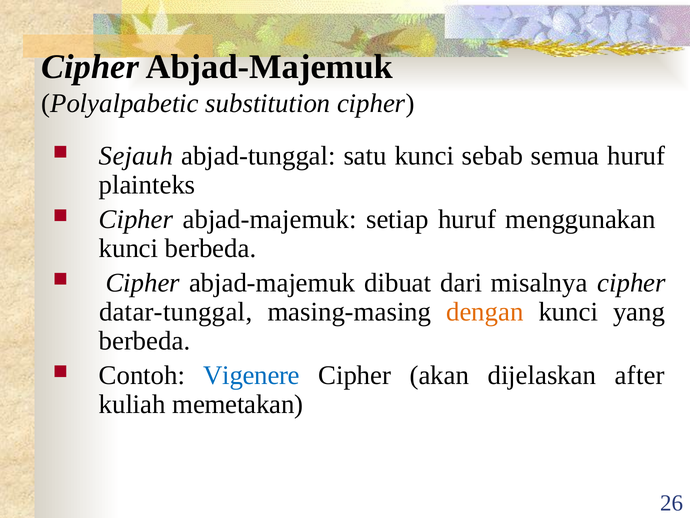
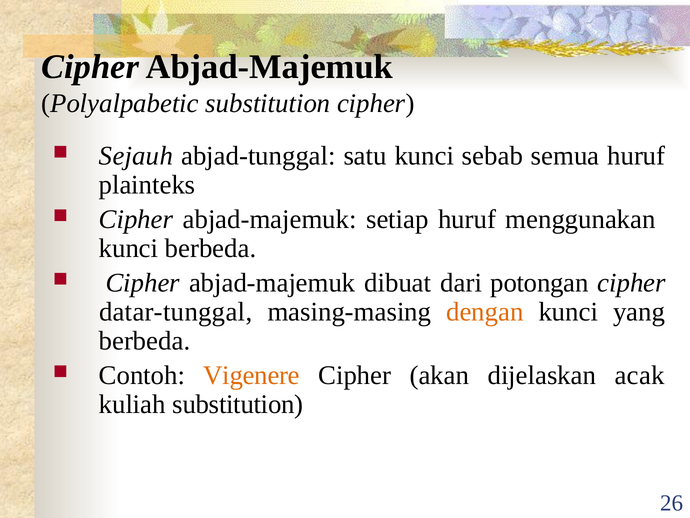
misalnya: misalnya -> potongan (539, 282)
Vigenere colour: blue -> orange (252, 375)
after: after -> acak (640, 375)
kuliah memetakan: memetakan -> substitution (238, 404)
